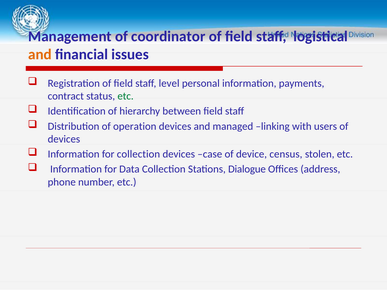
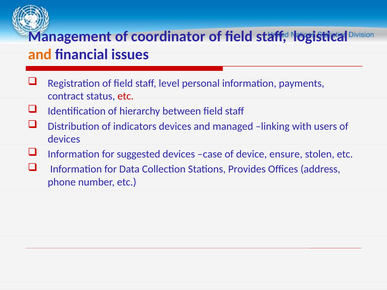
etc colour: green -> red (126, 96)
operation: operation -> indicators (135, 126)
for collection: collection -> suggested (139, 154)
census: census -> ensure (286, 154)
Dialogue: Dialogue -> Provides (247, 169)
